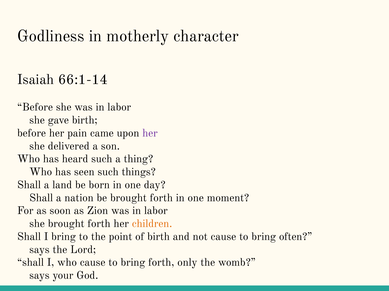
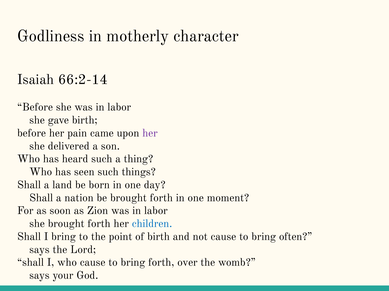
66:1-14: 66:1-14 -> 66:2-14 (83, 80)
children colour: orange -> blue (152, 224)
only: only -> over (187, 263)
